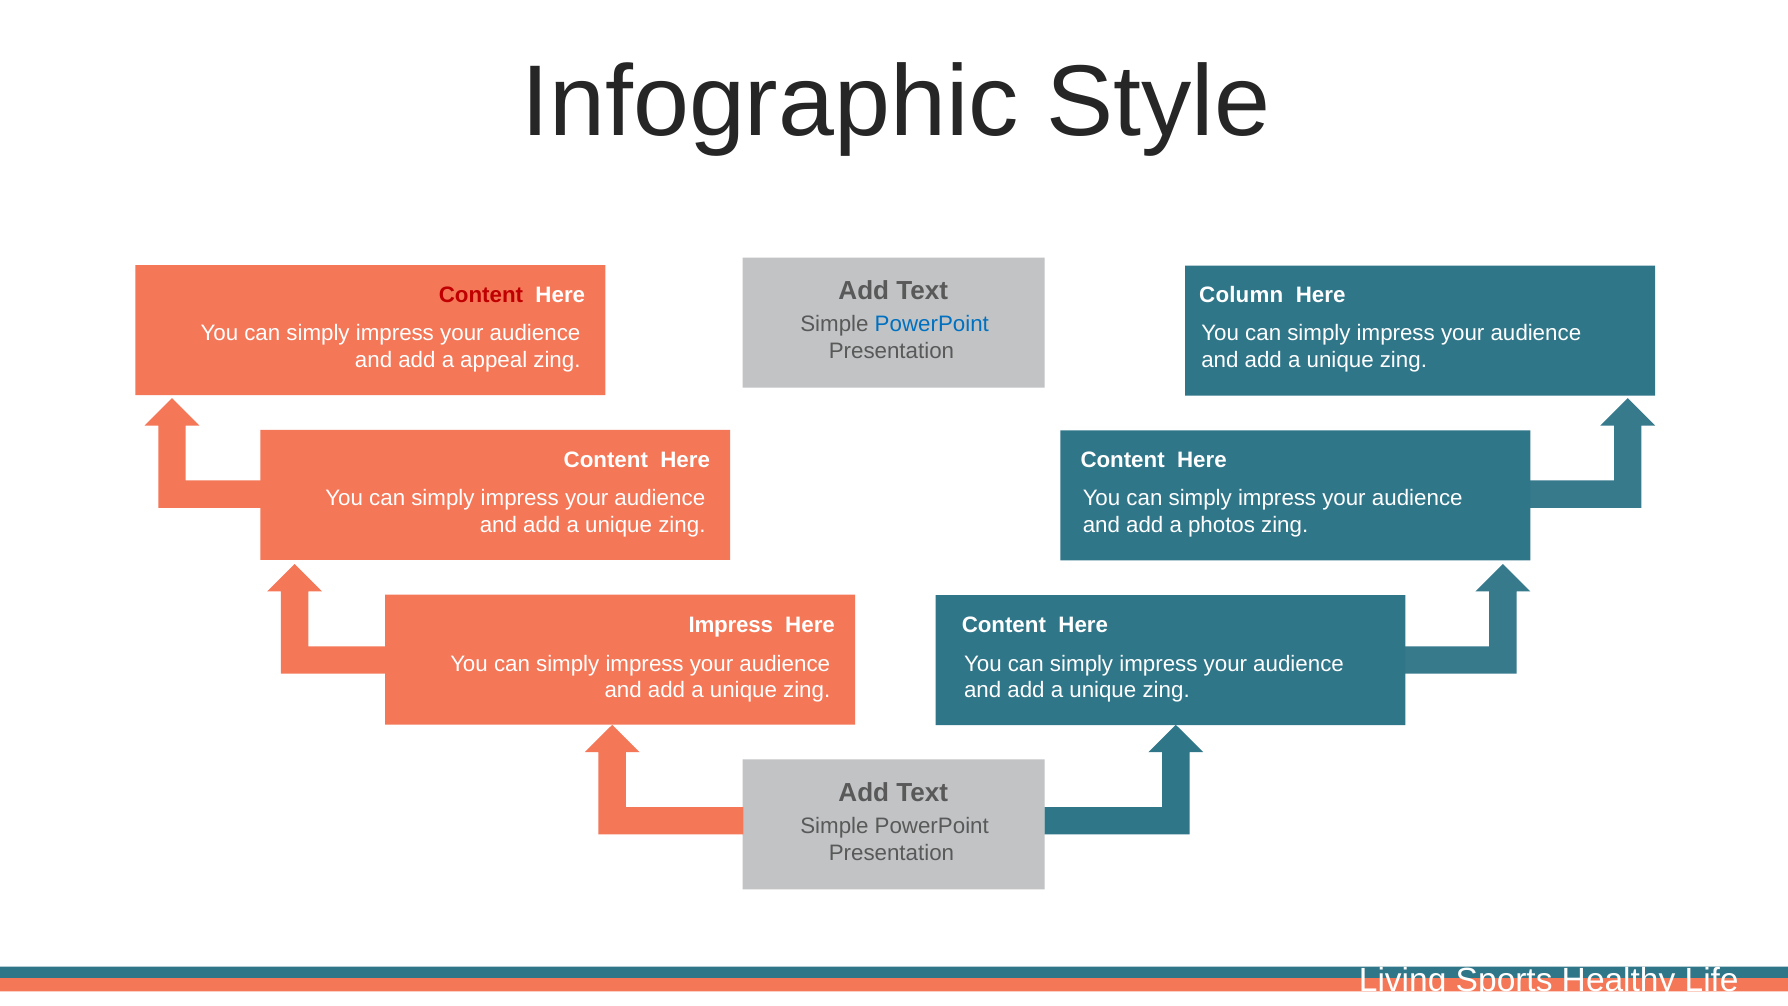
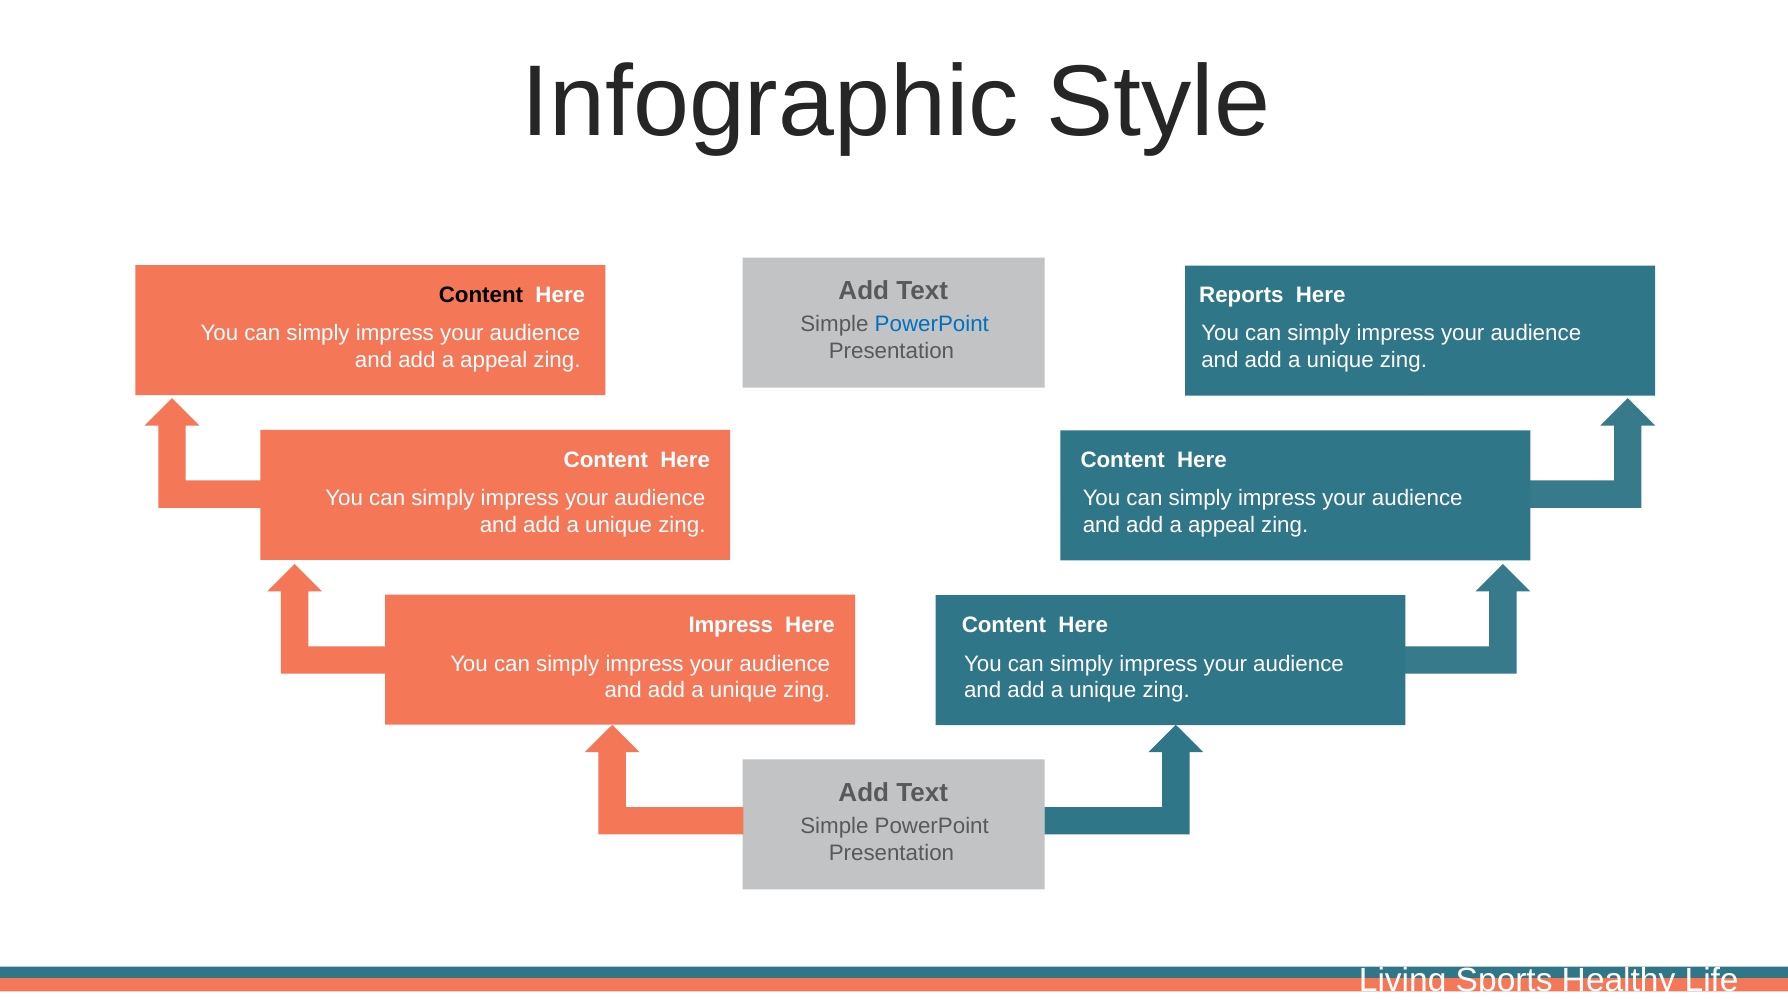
Content colour: red -> black (481, 295)
Column: Column -> Reports (1241, 295)
photos: photos -> appeal (1222, 525)
